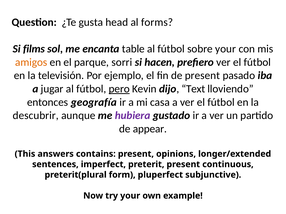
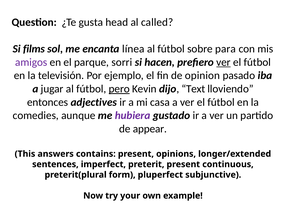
forms: forms -> called (157, 22)
table: table -> línea (133, 49)
sobre your: your -> para (226, 49)
amigos colour: orange -> purple (31, 62)
ver underline: none -> present (223, 62)
de present: present -> opinion (202, 76)
geografía: geografía -> adjectives (94, 102)
descubrir: descubrir -> comedies (36, 116)
